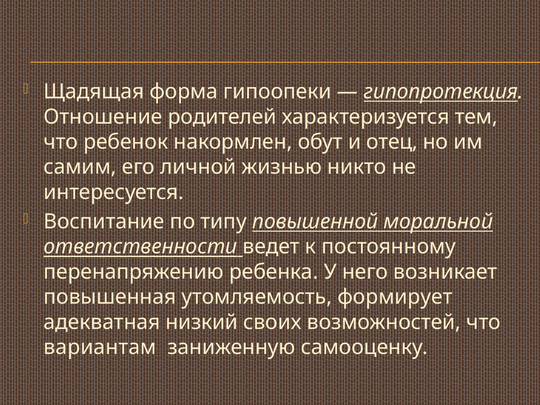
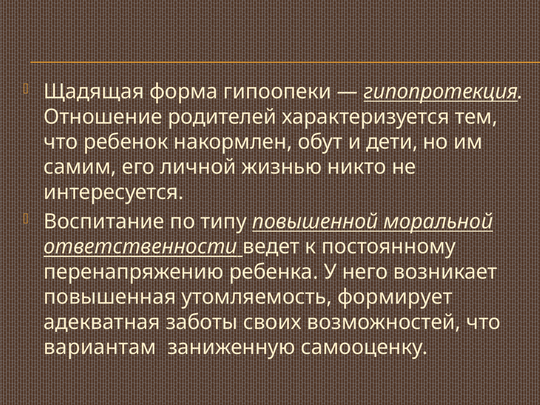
отец: отец -> дети (392, 142)
низкий: низкий -> заботы (202, 322)
